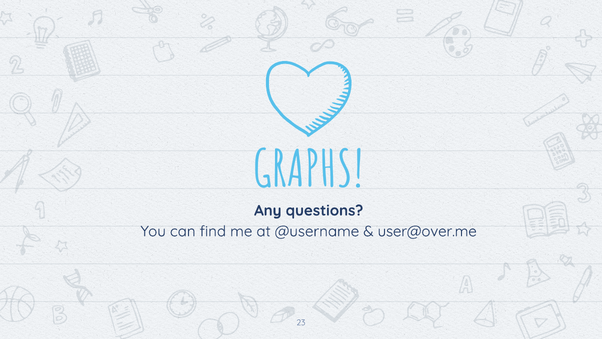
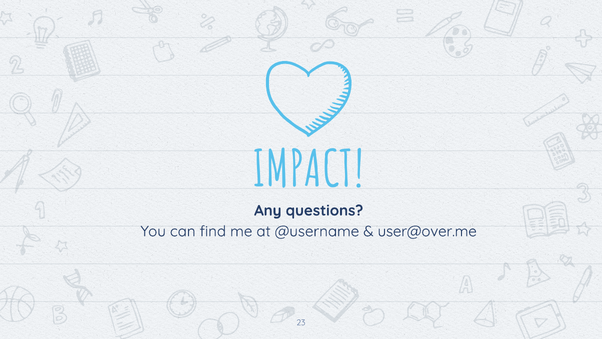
GRAPHS: GRAPHS -> IMPACT (308, 170)
